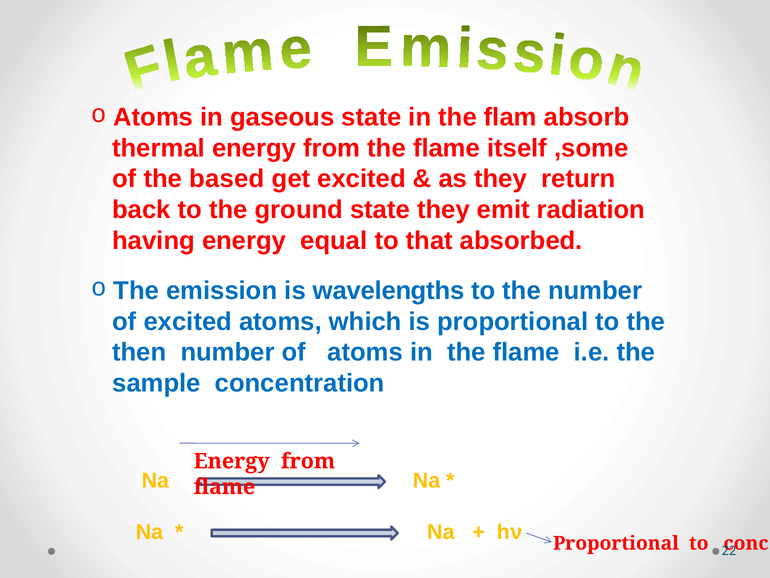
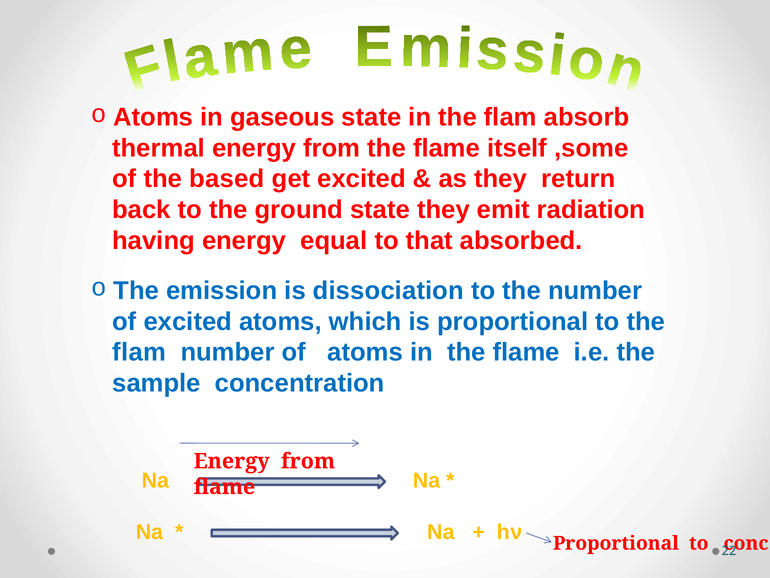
wavelengths: wavelengths -> dissociation (388, 290)
then: then -> flam (139, 352)
